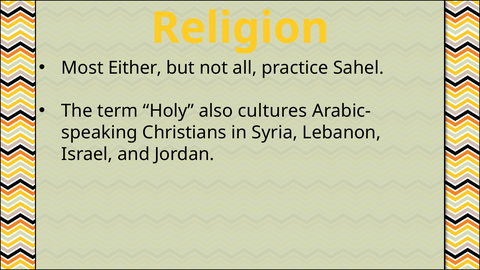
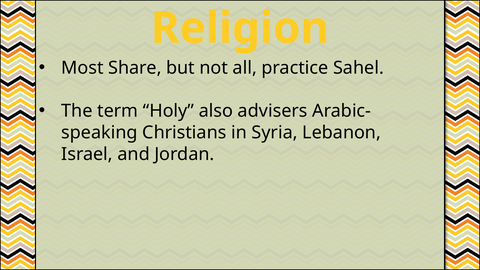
Either: Either -> Share (135, 68)
cultures: cultures -> advisers (273, 111)
